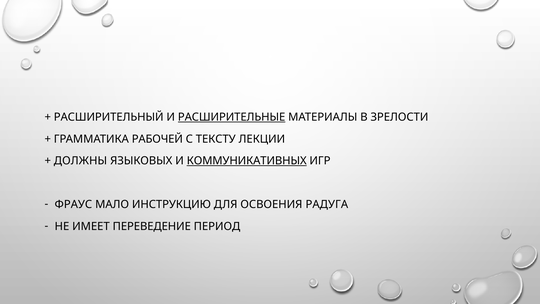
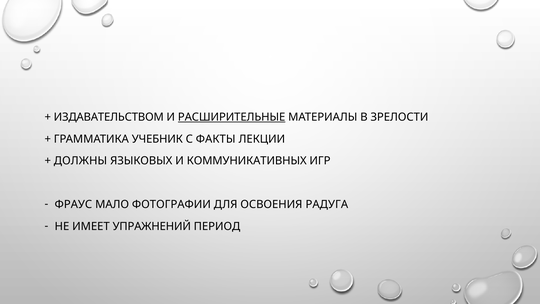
РАСШИРИТЕЛЬНЫЙ: РАСШИРИТЕЛЬНЫЙ -> ИЗДАВАТЕЛЬСТВОМ (109, 117)
РАБОЧЕЙ: РАБОЧЕЙ -> УЧЕБНИК (157, 139)
ТЕКСТУ: ТЕКСТУ -> ФАКТЫ (216, 139)
КОММУНИКАТИВНЫХ underline: present -> none (247, 161)
ИНСТРУКЦИЮ: ИНСТРУКЦИЮ -> ФОТОГРАФИИ (171, 204)
ПЕРЕВЕДЕНИЕ: ПЕРЕВЕДЕНИЕ -> УПРАЖНЕНИЙ (152, 226)
